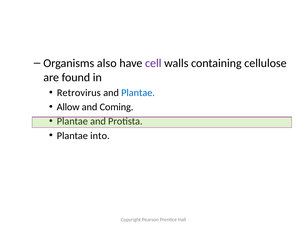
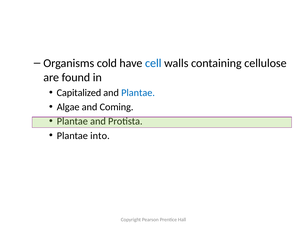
also: also -> cold (107, 63)
cell colour: purple -> blue (153, 63)
Retrovirus: Retrovirus -> Capitalized (79, 93)
Allow: Allow -> Algae (68, 107)
